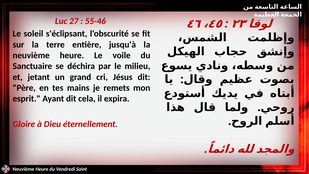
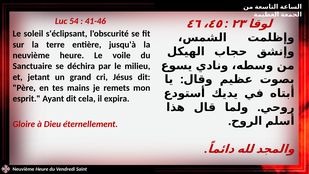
27: 27 -> 54 (74, 21)
55-46: 55-46 -> 41-46 (95, 21)
